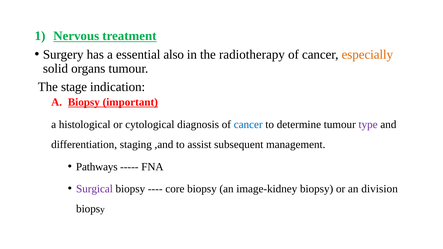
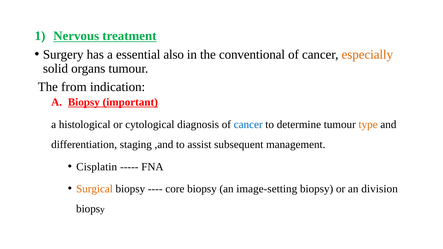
radiotherapy: radiotherapy -> conventional (252, 55)
stage: stage -> from (74, 87)
type colour: purple -> orange (368, 125)
Pathways: Pathways -> Cisplatin (97, 167)
Surgical colour: purple -> orange (95, 189)
image-kidney: image-kidney -> image-setting (267, 189)
